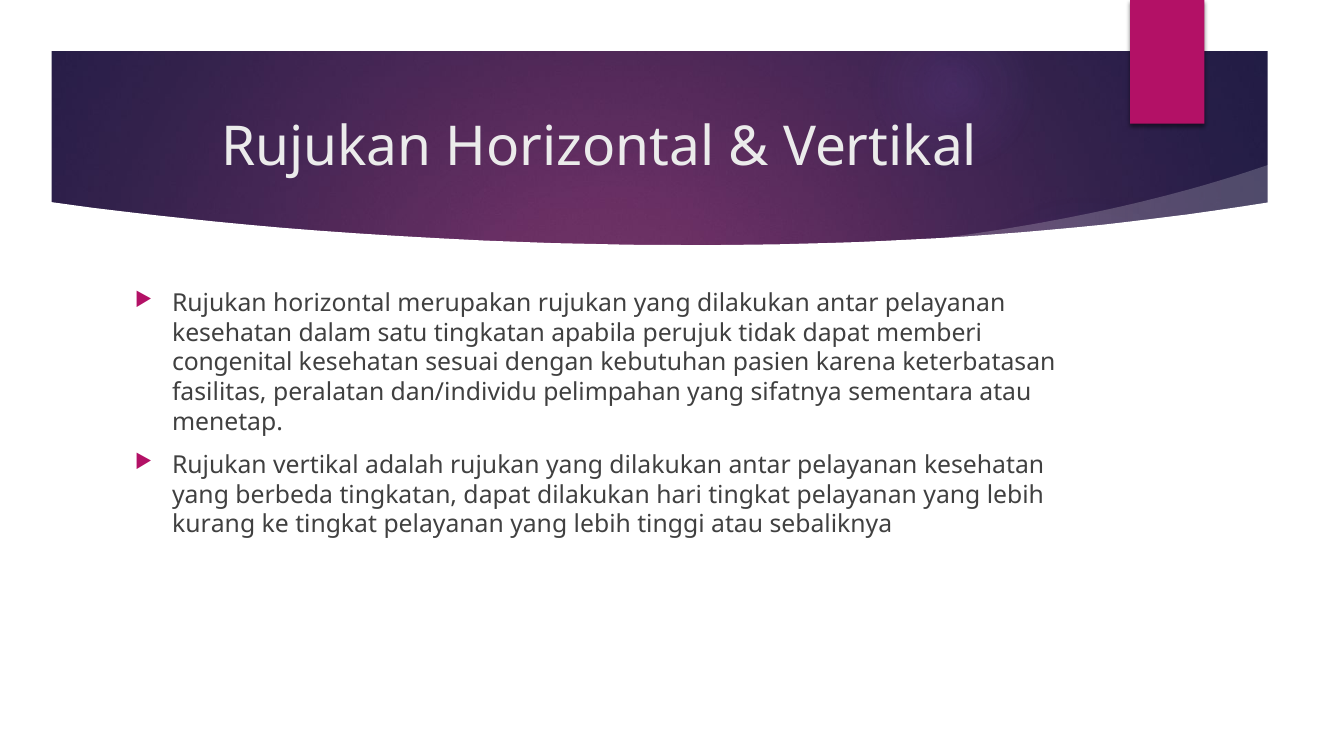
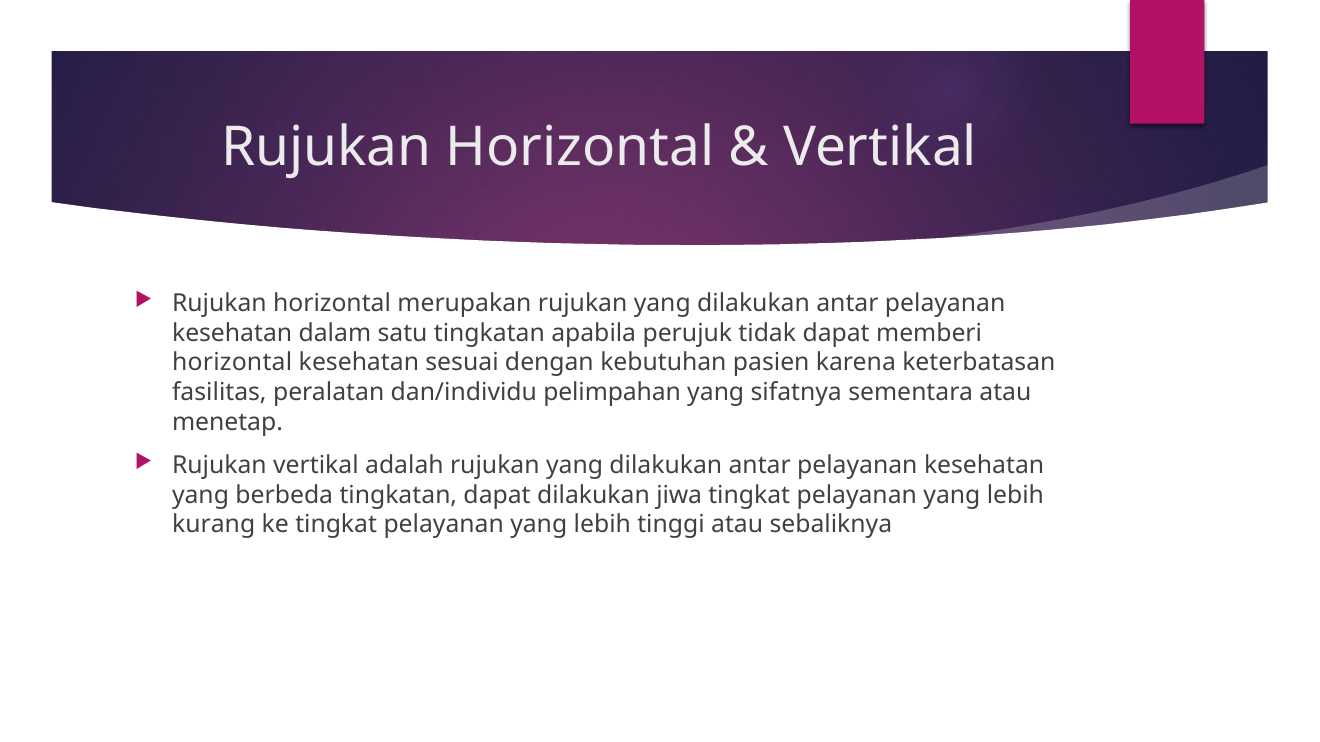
congenital: congenital -> horizontal (232, 363)
hari: hari -> jiwa (679, 495)
